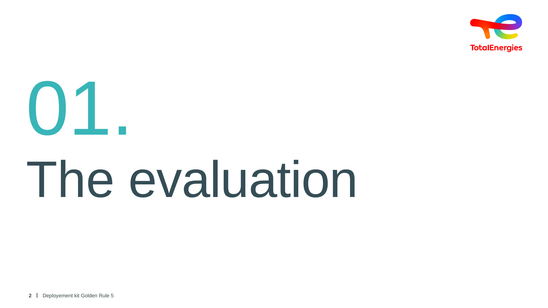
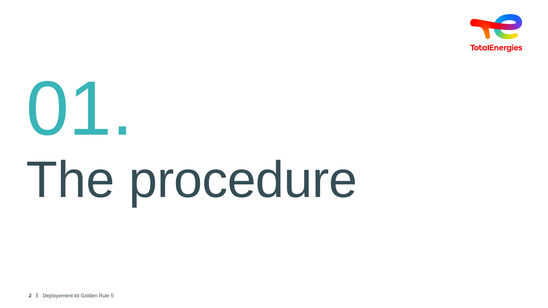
evaluation: evaluation -> procedure (243, 180)
